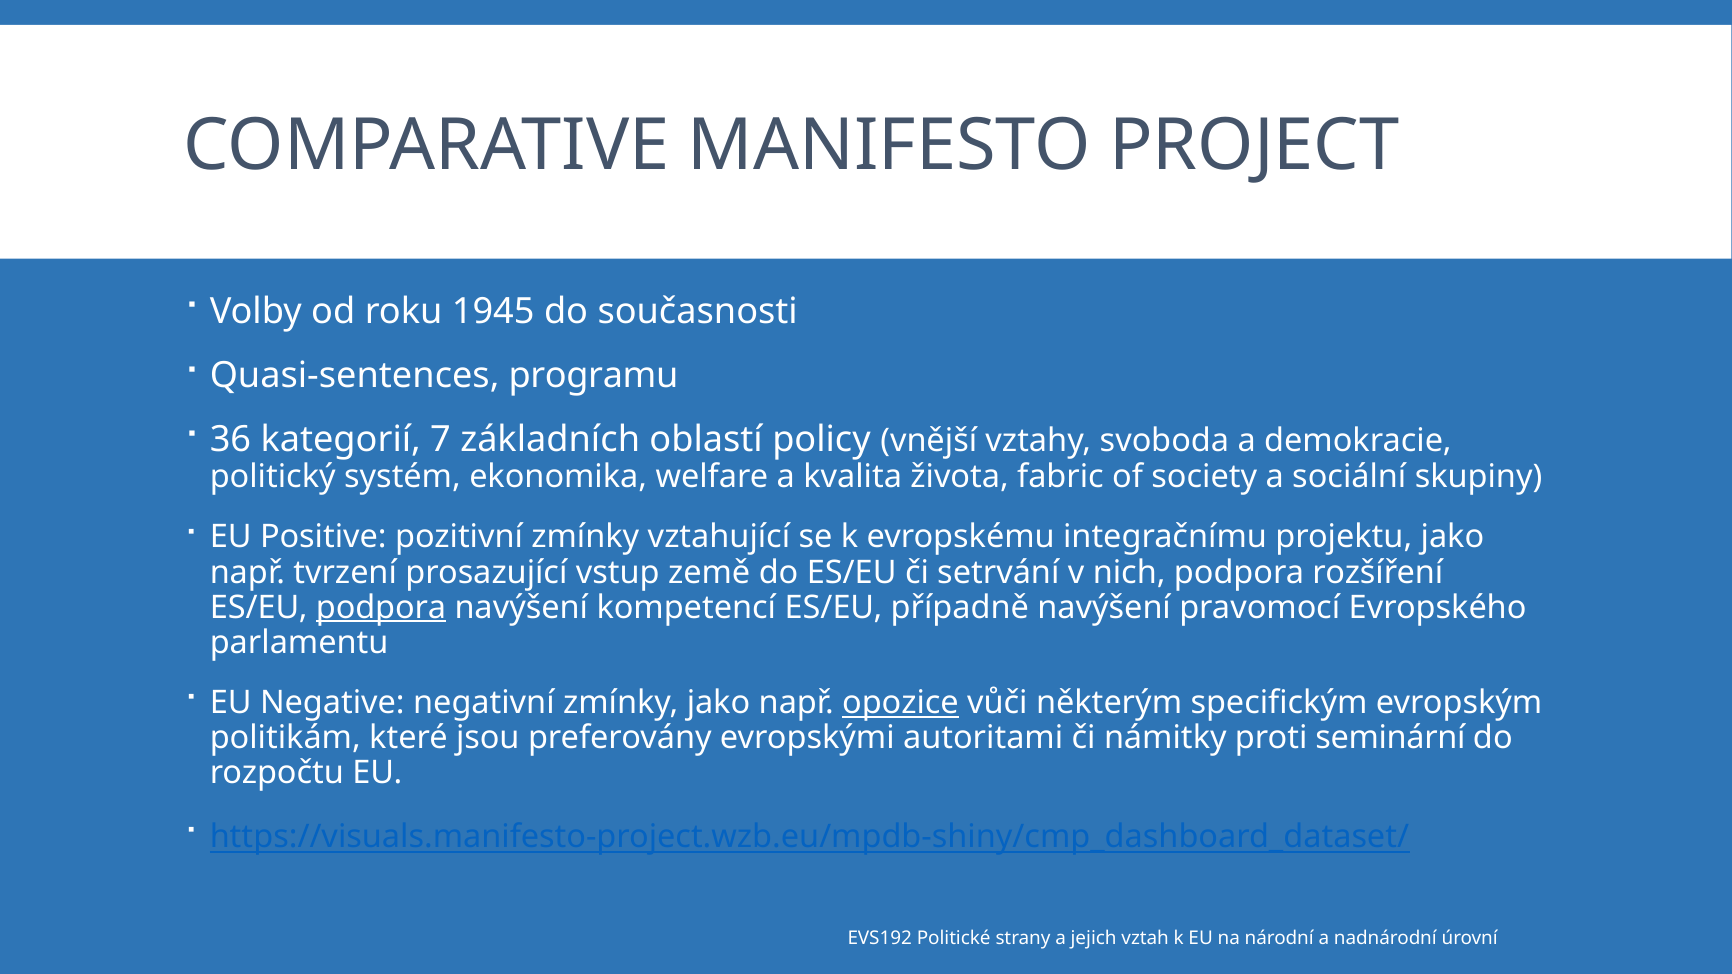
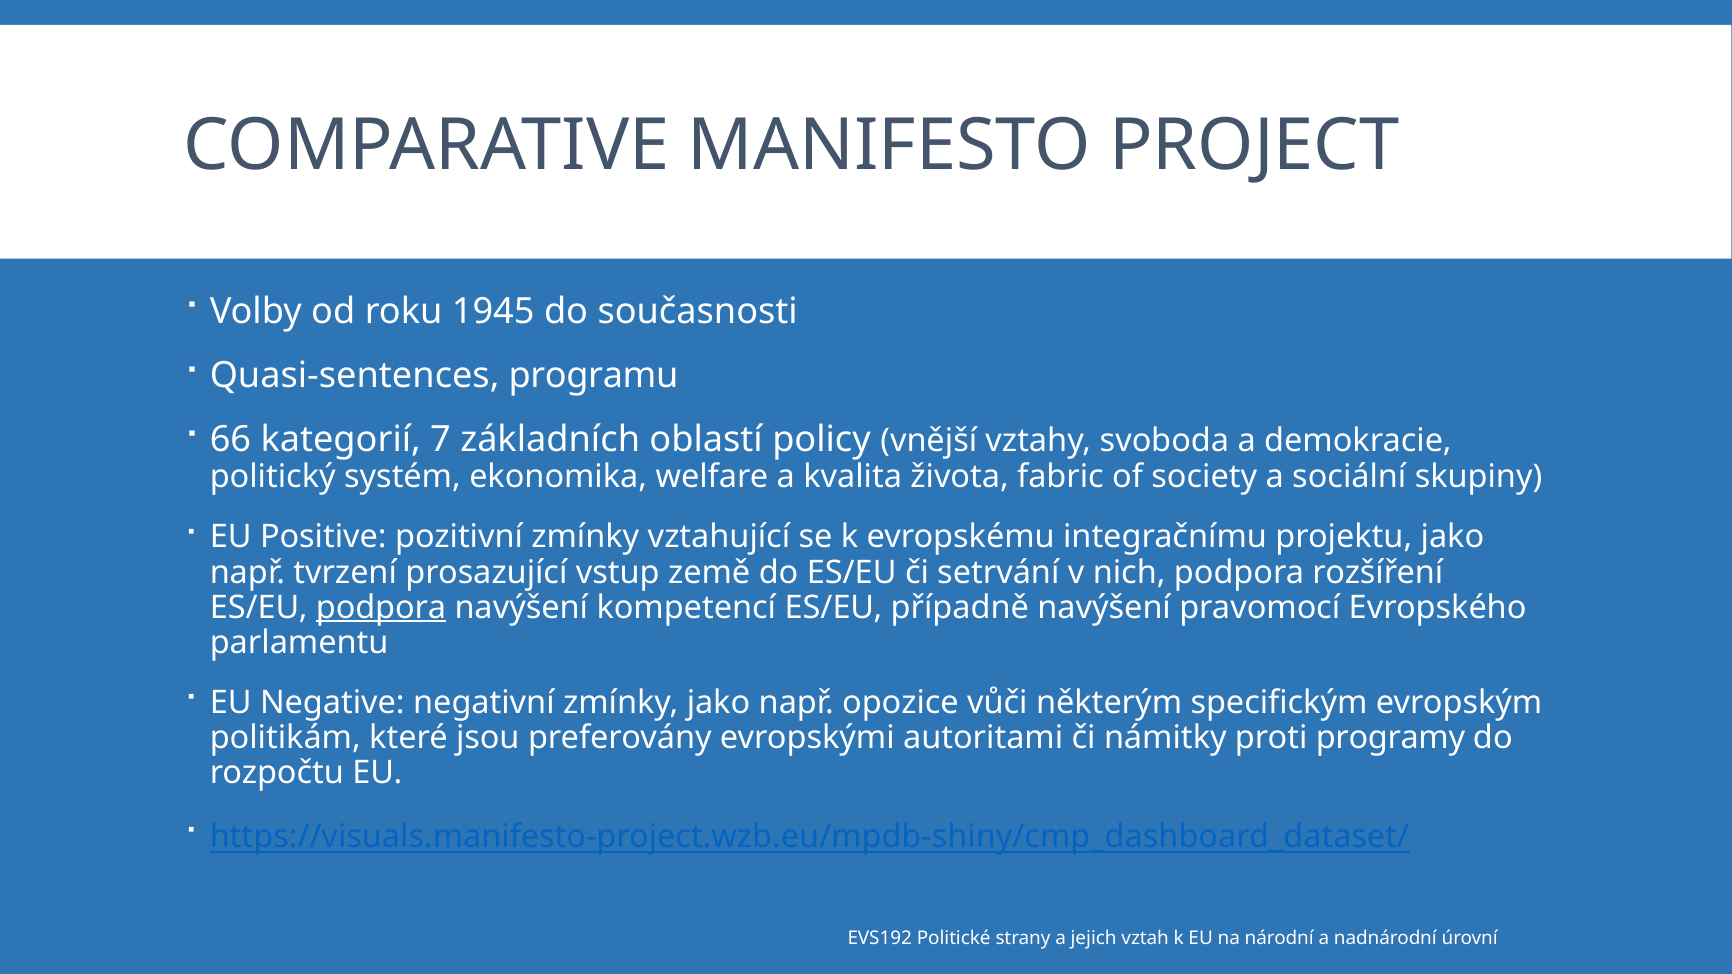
36: 36 -> 66 (230, 440)
opozice underline: present -> none (900, 703)
seminární: seminární -> programy (1390, 738)
